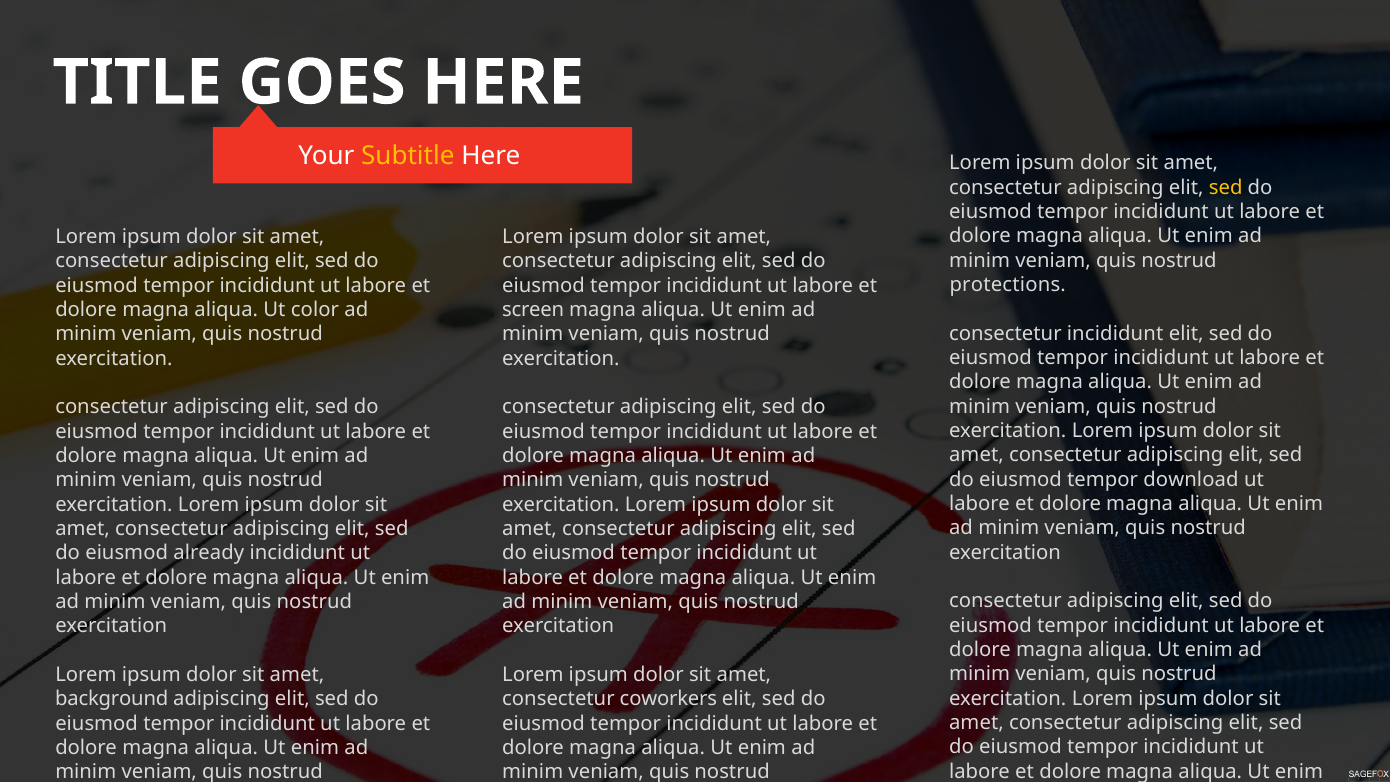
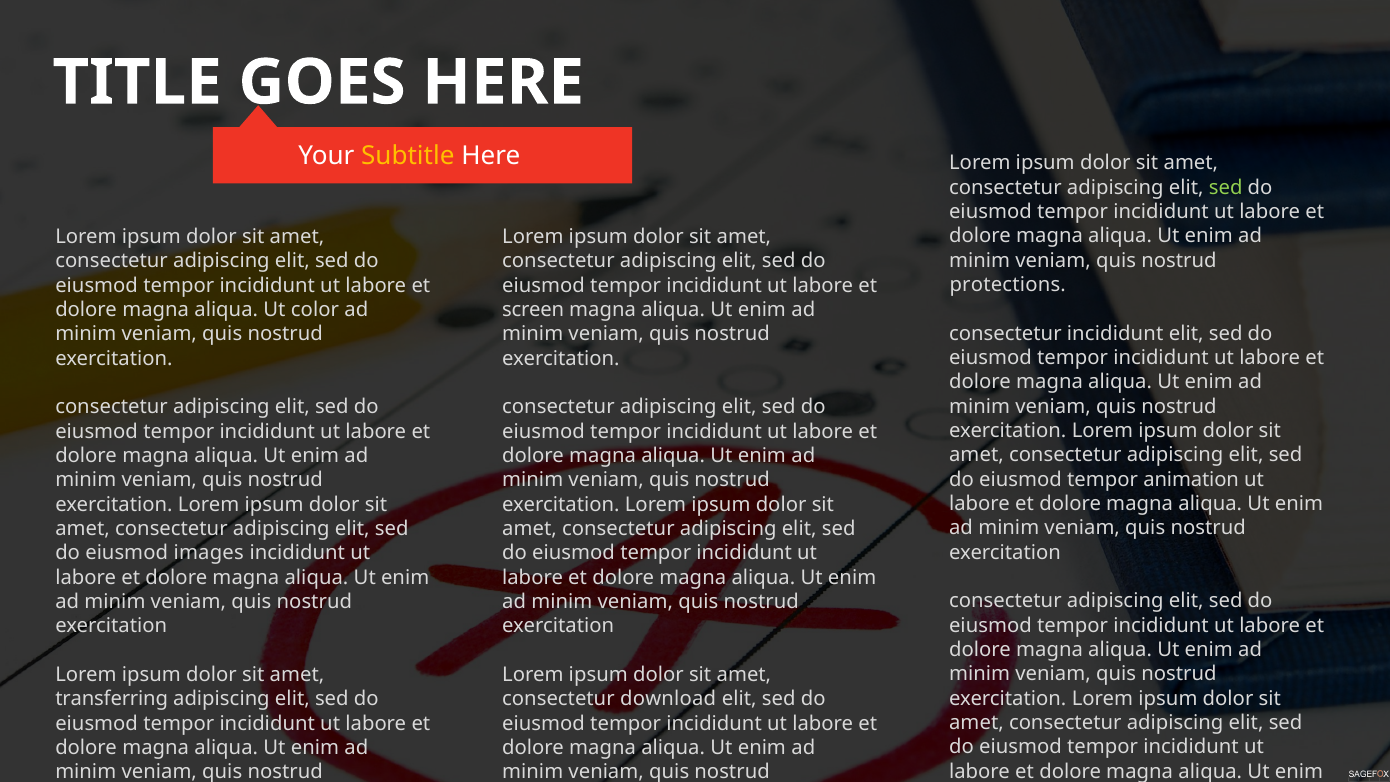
sed colour: yellow -> light green (1226, 187)
download: download -> animation (1191, 479)
already: already -> images (209, 553)
background: background -> transferring (112, 699)
coworkers: coworkers -> download (668, 699)
